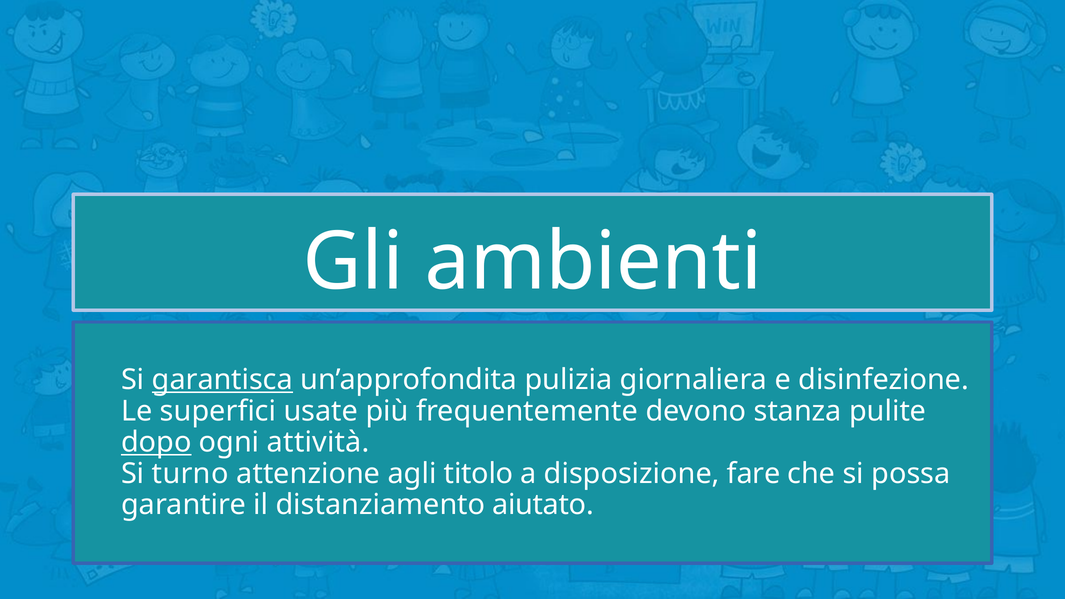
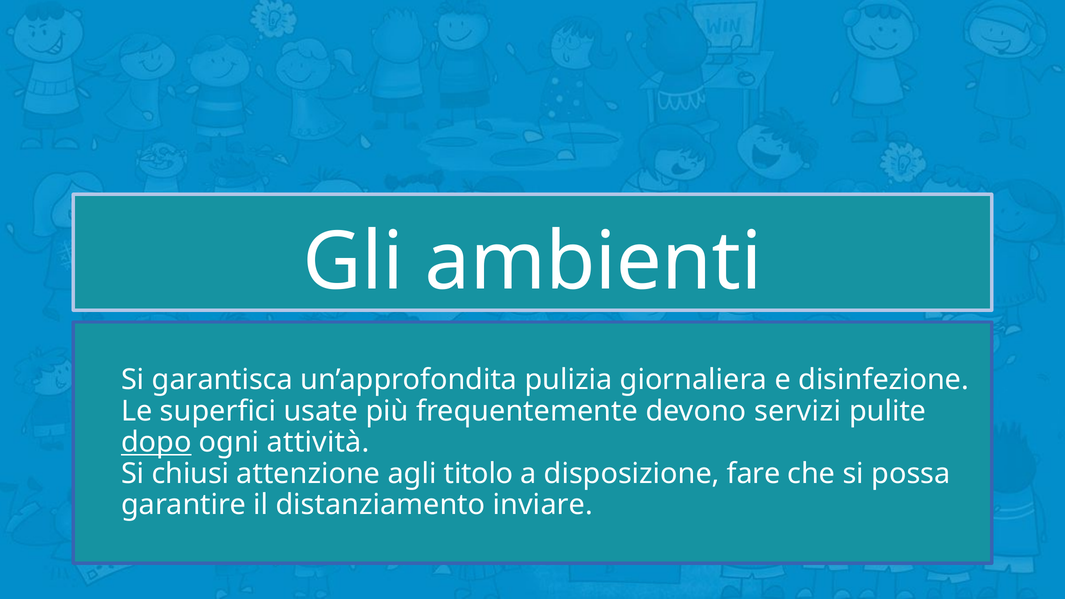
garantisca underline: present -> none (222, 380)
stanza: stanza -> servizi (798, 411)
turno: turno -> chiusi (190, 474)
aiutato: aiutato -> inviare (543, 505)
